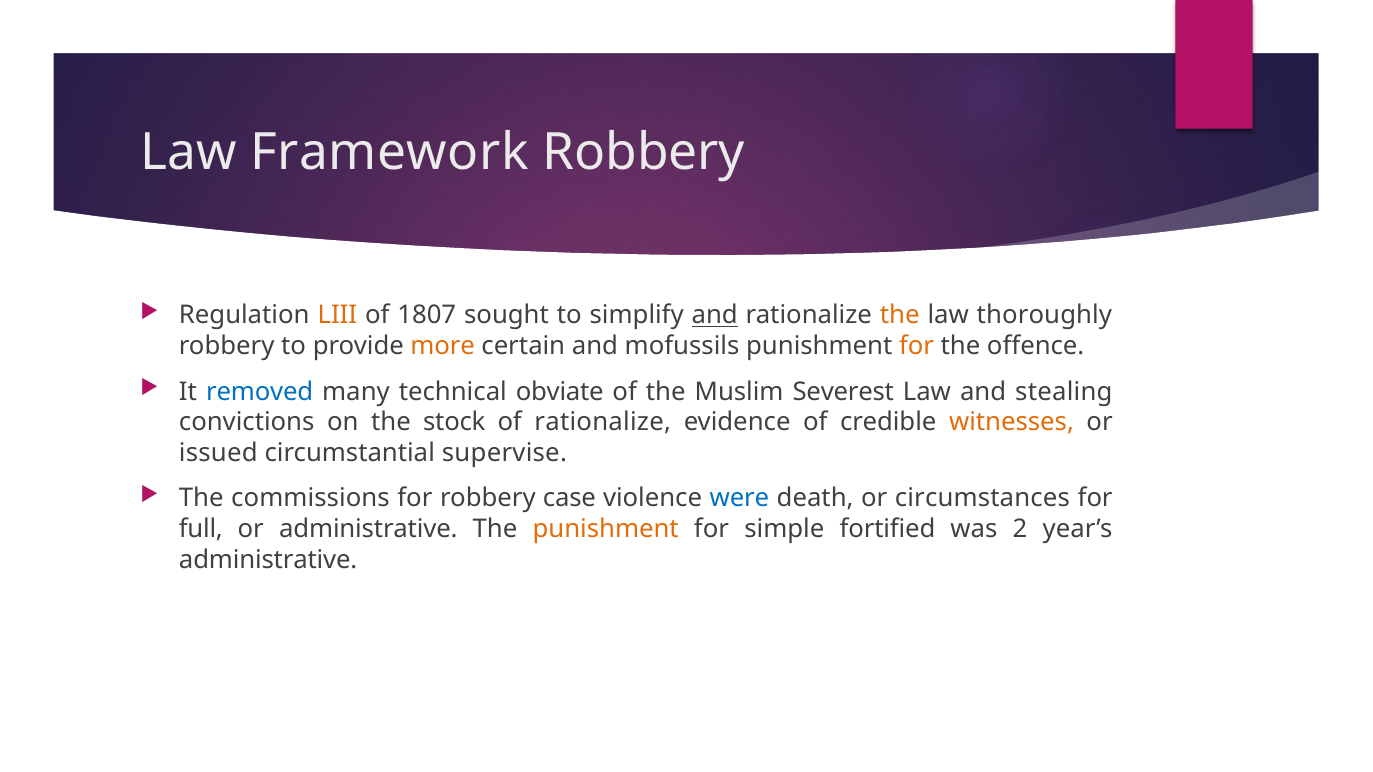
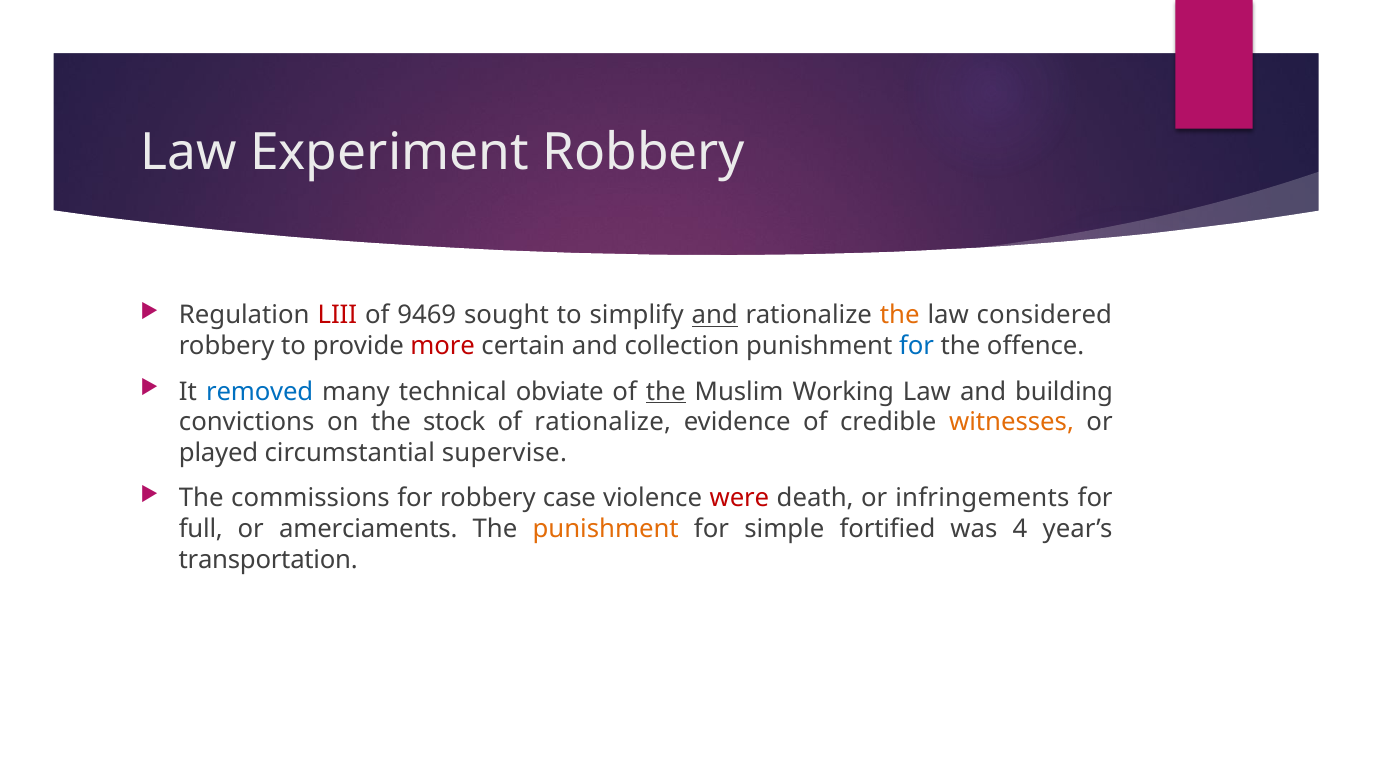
Framework: Framework -> Experiment (390, 153)
LIII colour: orange -> red (337, 316)
1807: 1807 -> 9469 (427, 316)
thoroughly: thoroughly -> considered (1044, 316)
more colour: orange -> red (443, 346)
mofussils: mofussils -> collection (682, 346)
for colour: orange -> blue (917, 346)
the underline: none -> present (666, 392)
Severest: Severest -> Working (843, 392)
stealing: stealing -> building (1064, 392)
issued: issued -> played (219, 453)
were colour: blue -> red (739, 499)
circumstances: circumstances -> infringements (982, 499)
or administrative: administrative -> amerciaments (368, 530)
2: 2 -> 4 (1020, 530)
administrative: administrative -> transportation (268, 560)
